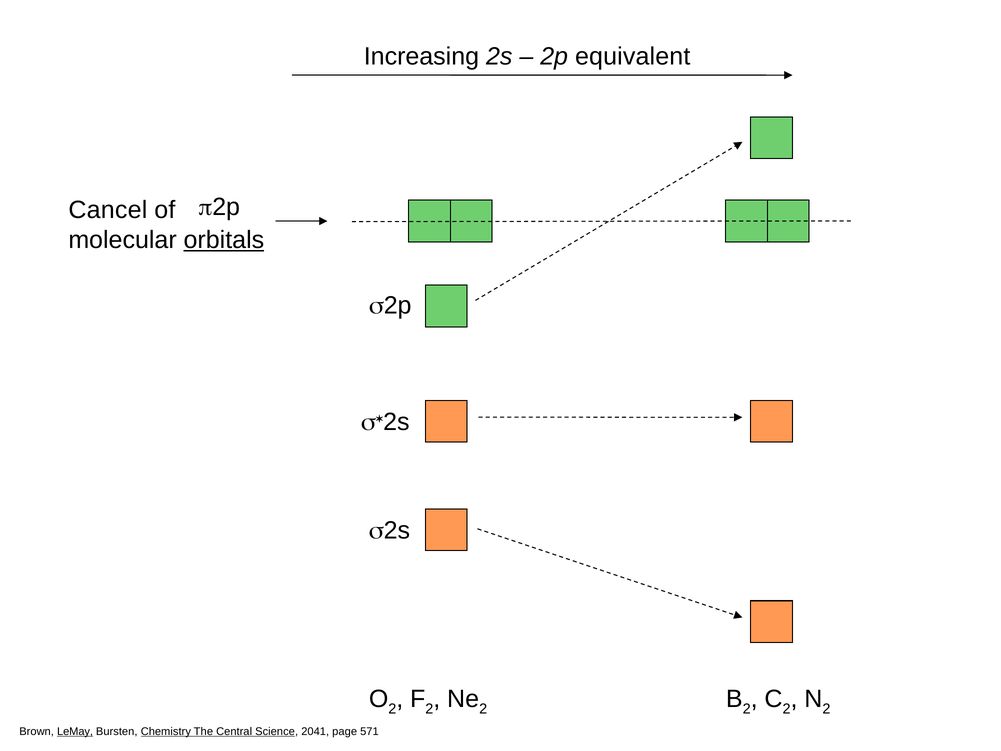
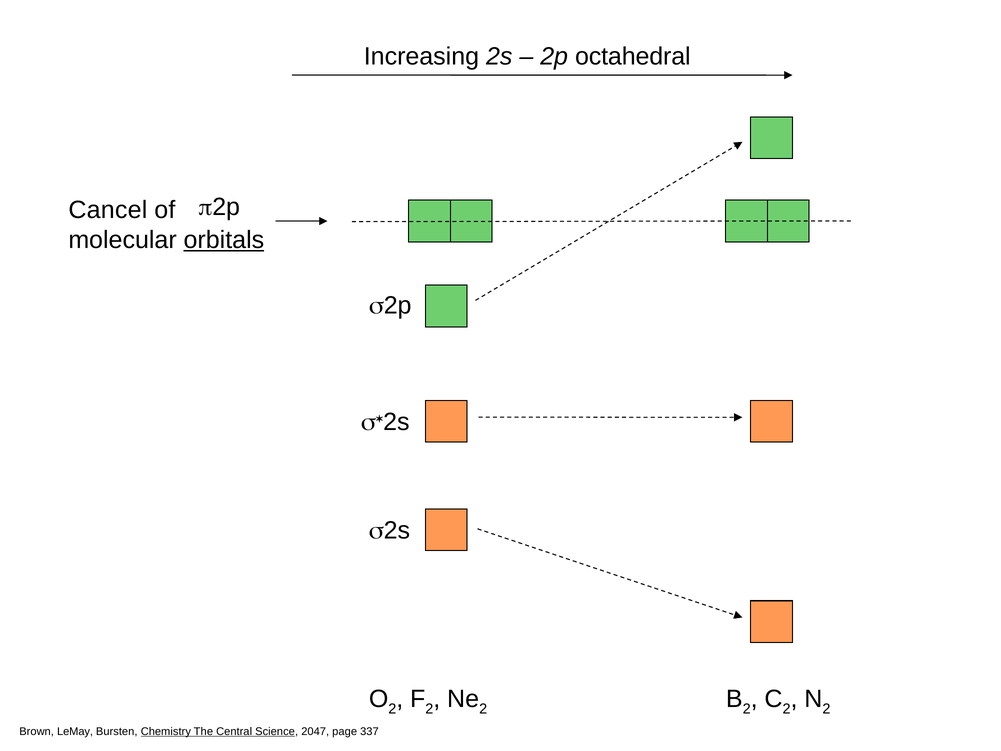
equivalent: equivalent -> octahedral (633, 57)
LeMay underline: present -> none (75, 731)
2041: 2041 -> 2047 (315, 731)
571: 571 -> 337 (369, 731)
